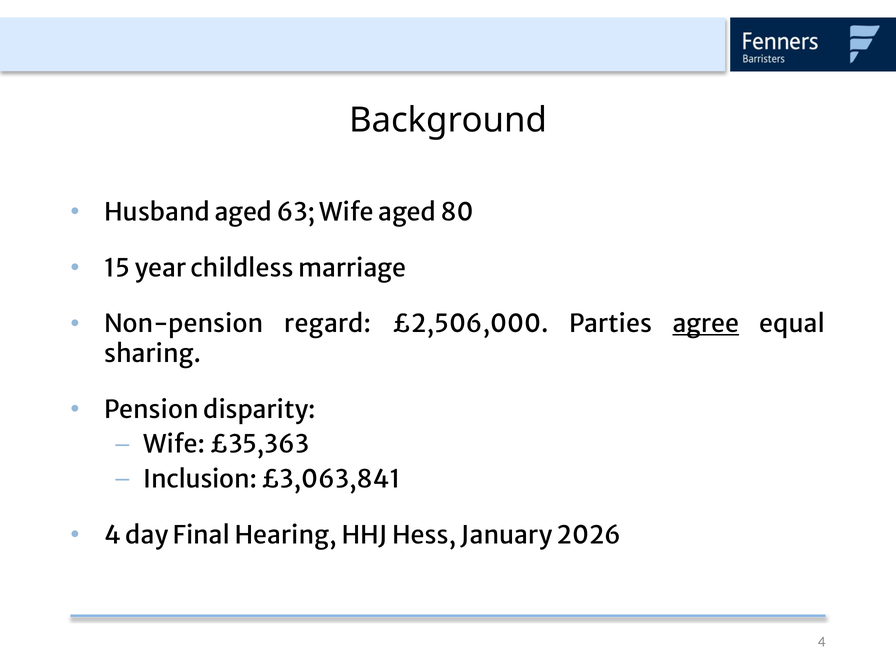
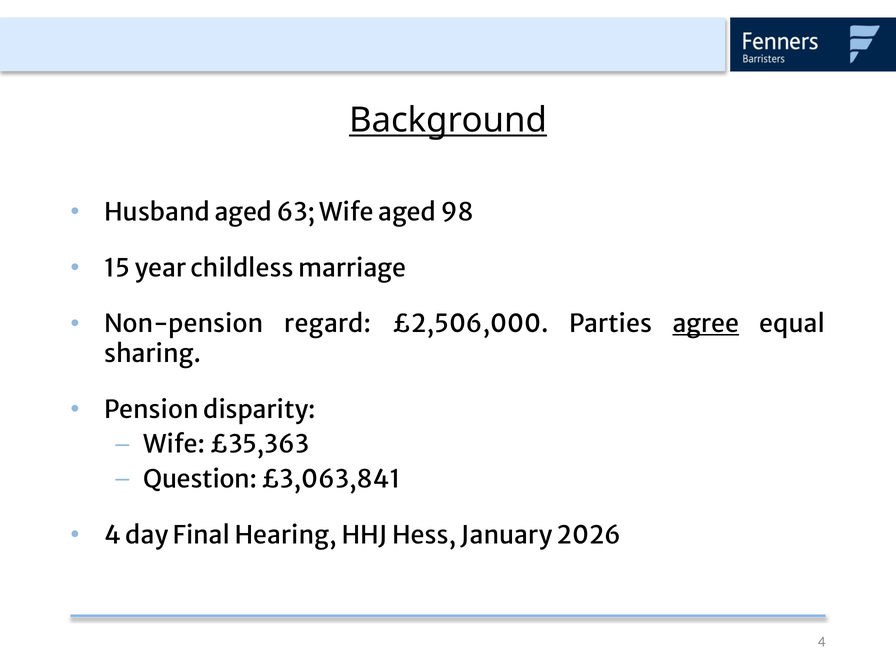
Background underline: none -> present (448, 120)
80: 80 -> 98 (457, 213)
Inclusion: Inclusion -> Question (200, 480)
